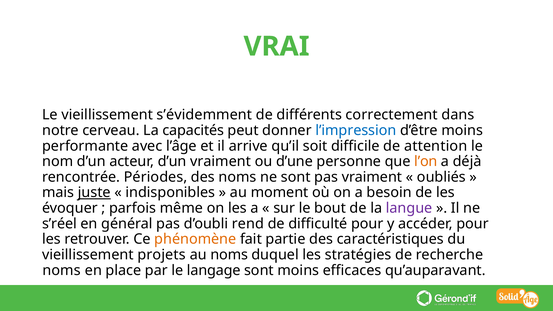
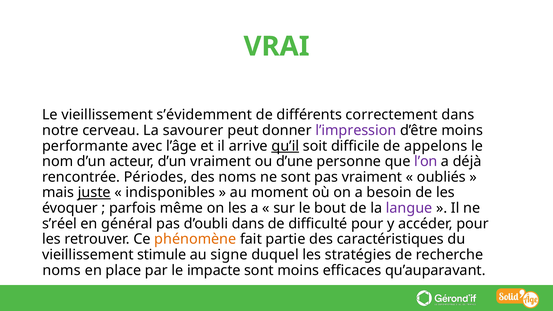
capacités: capacités -> savourer (193, 130)
l’impression colour: blue -> purple (356, 130)
qu’il underline: none -> present (285, 146)
attention: attention -> appelons (436, 146)
l’on colour: orange -> purple (426, 162)
d’oubli rend: rend -> dans (248, 224)
projets: projets -> stimule (162, 255)
au noms: noms -> signe (229, 255)
langage: langage -> impacte (214, 270)
